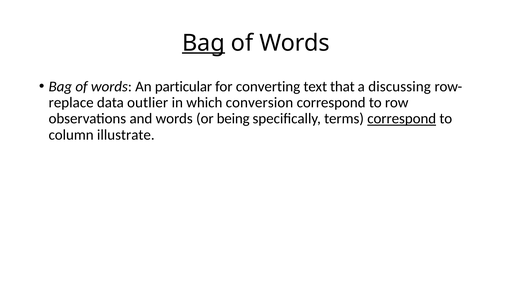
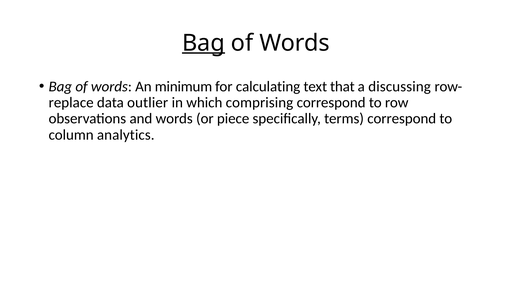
particular: particular -> minimum (183, 87)
converting: converting -> calculating (268, 87)
conversion: conversion -> comprising (259, 103)
being: being -> piece (233, 119)
correspond underline: present -> none (402, 119)
illustrate: illustrate -> analytics (126, 135)
